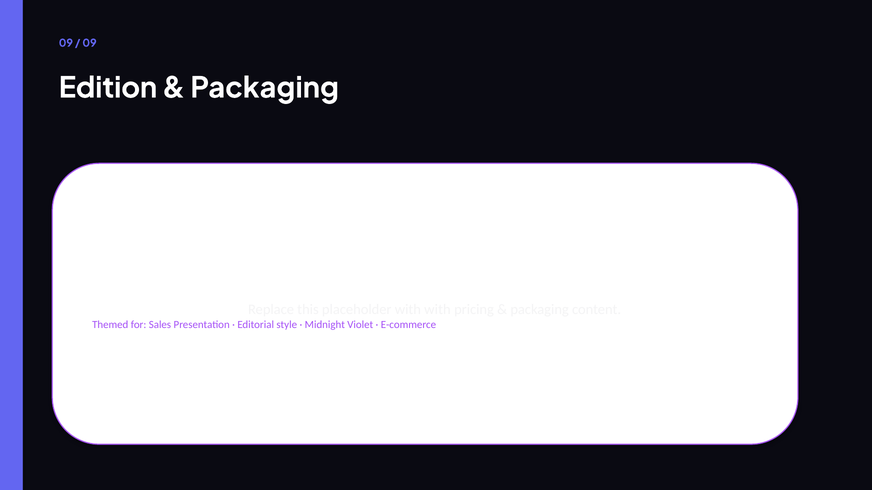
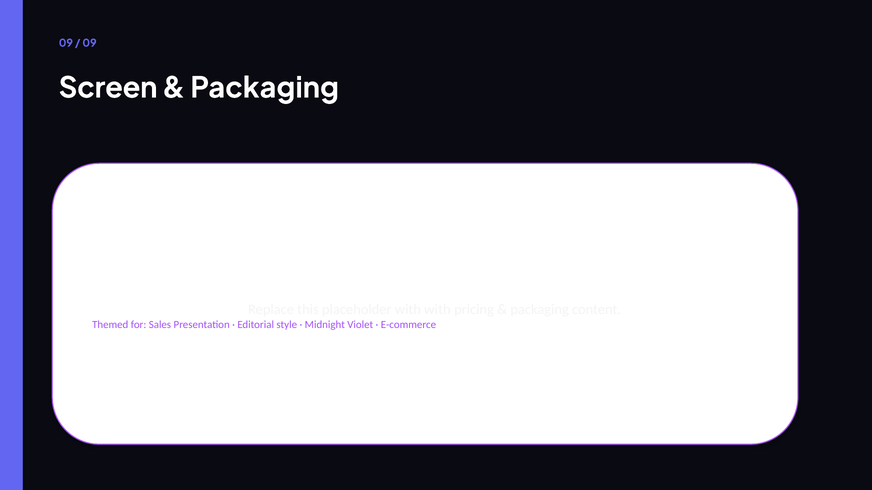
Edition: Edition -> Screen (108, 88)
